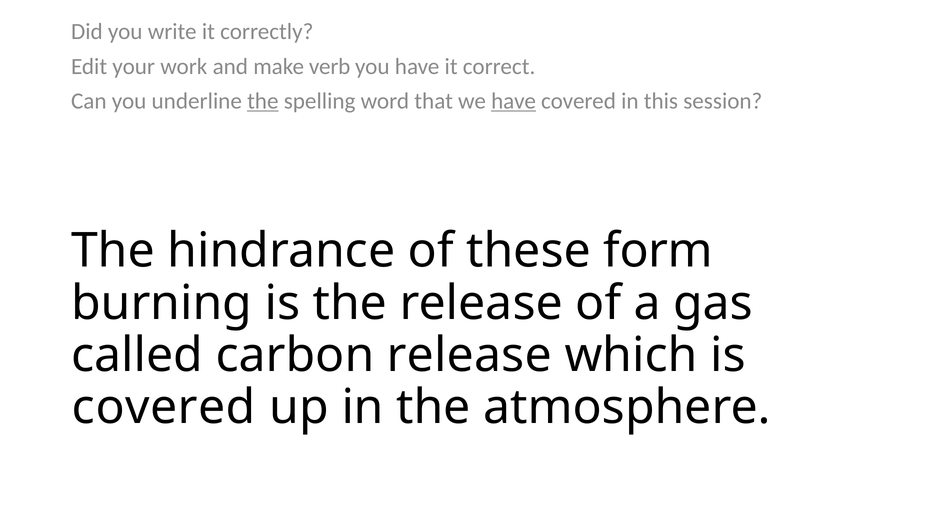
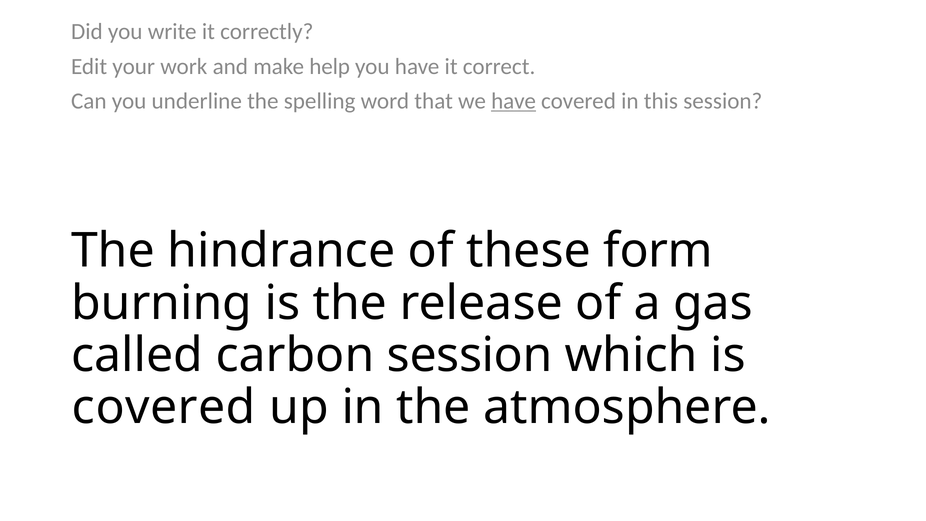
verb: verb -> help (330, 66)
the underline: present -> none (263, 101)
carbon release: release -> session (470, 355)
